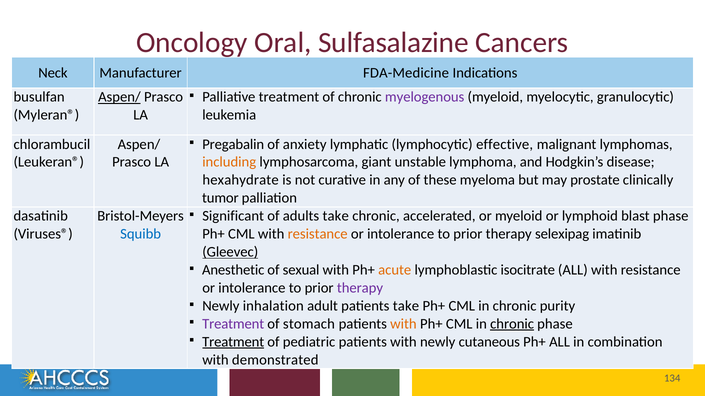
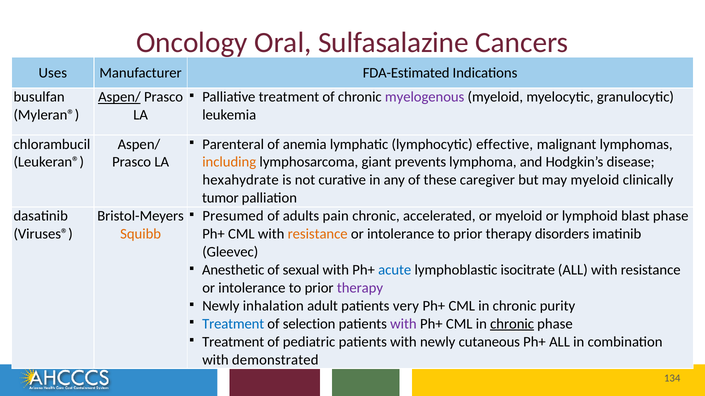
Neck: Neck -> Uses (53, 73)
FDA-Medicine: FDA-Medicine -> FDA-Estimated (406, 73)
Pregabalin: Pregabalin -> Parenteral (233, 144)
anxiety: anxiety -> anemia (305, 144)
unstable: unstable -> prevents (420, 162)
myeloma: myeloma -> caregiver (487, 180)
may prostate: prostate -> myeloid (595, 180)
Significant: Significant -> Presumed (233, 216)
adults take: take -> pain (336, 216)
Squibb colour: blue -> orange (141, 234)
selexipag: selexipag -> disorders (562, 234)
Gleevec underline: present -> none (230, 252)
acute colour: orange -> blue (395, 270)
patients take: take -> very (406, 306)
Treatment colour: purple -> blue (233, 324)
stomach: stomach -> selection (309, 324)
with colour: orange -> purple (403, 324)
Treatment underline: present -> none (233, 342)
